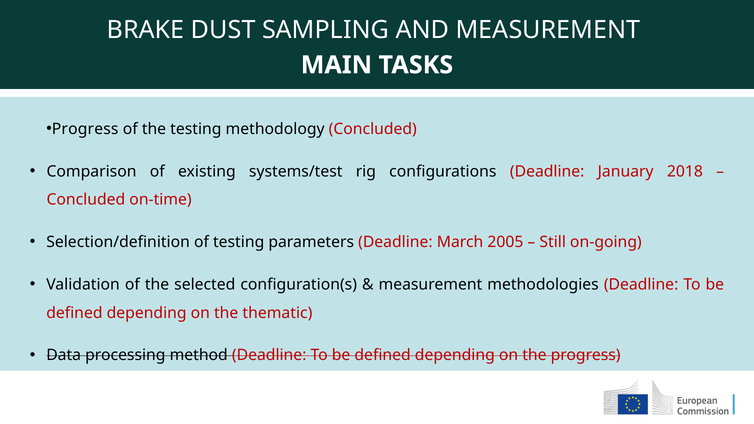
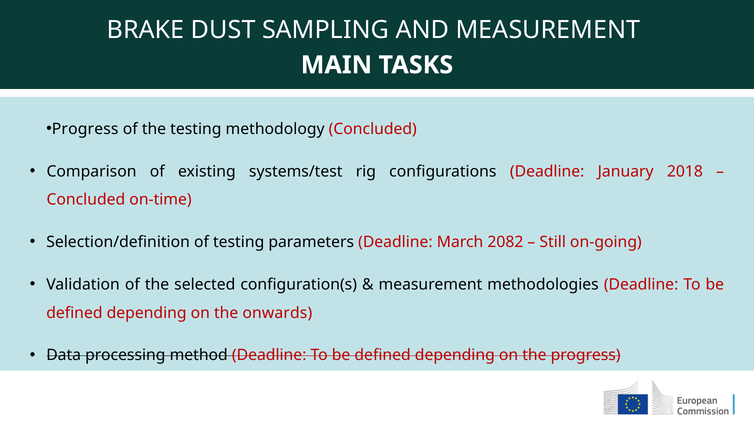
2005: 2005 -> 2082 (505, 242)
thematic: thematic -> onwards (277, 313)
